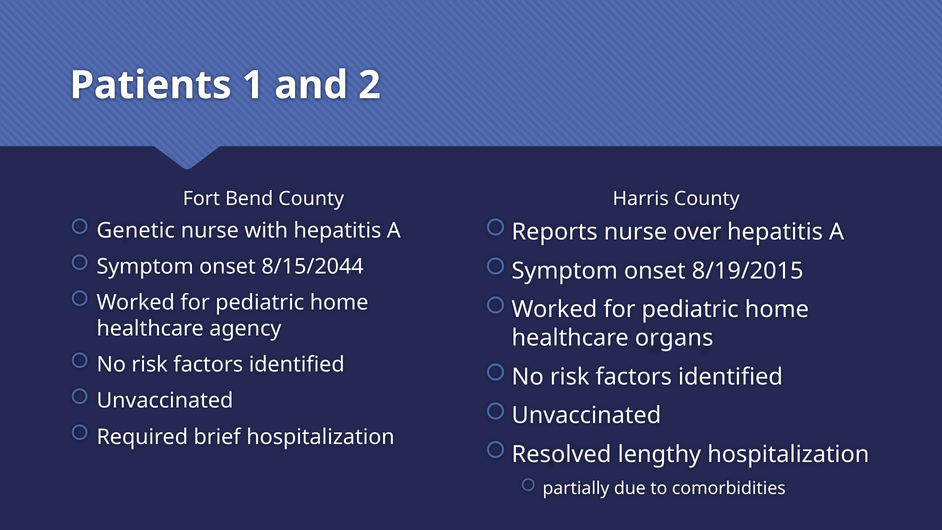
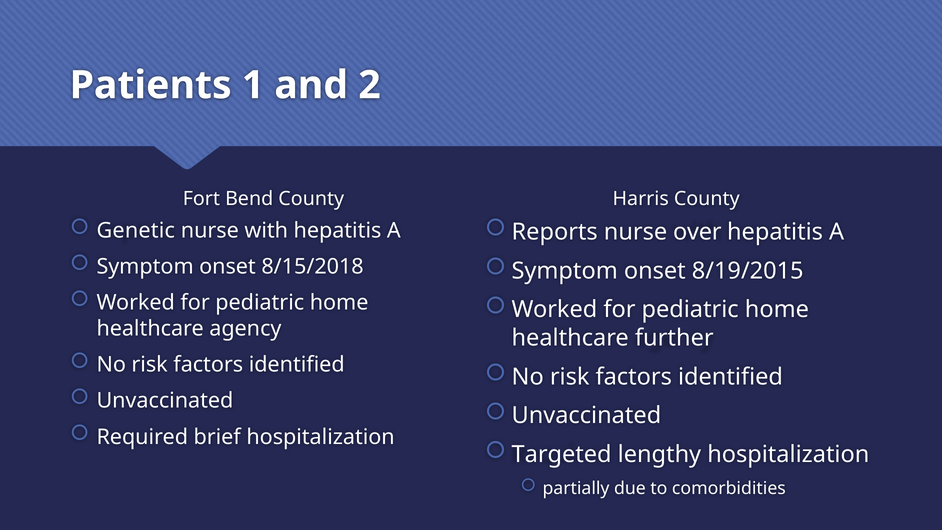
8/15/2044: 8/15/2044 -> 8/15/2018 (313, 267)
organs: organs -> further (674, 338)
Resolved: Resolved -> Targeted (562, 454)
